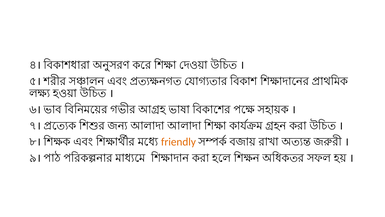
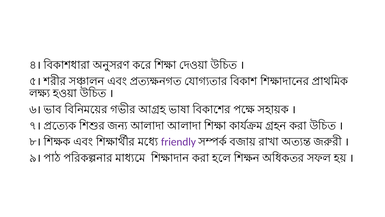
friendly colour: orange -> purple (178, 142)
